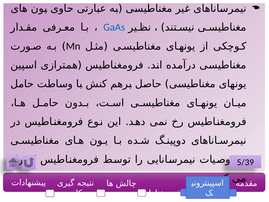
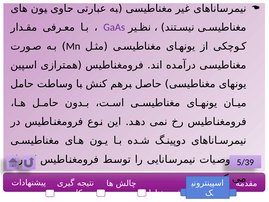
GaAs colour: blue -> purple (114, 27)
